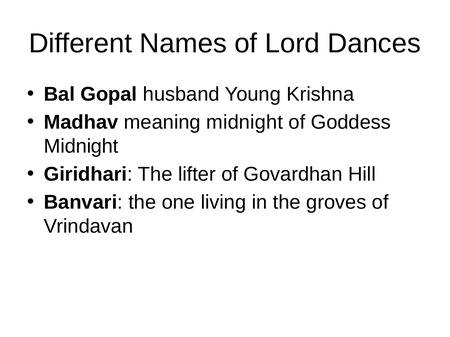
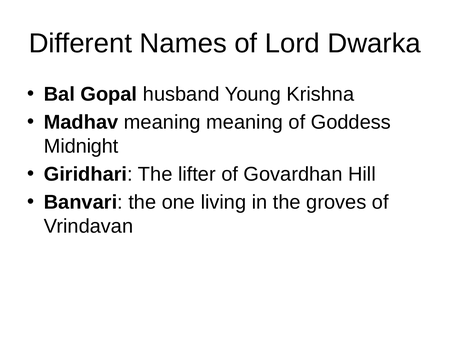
Dances: Dances -> Dwarka (374, 44)
meaning midnight: midnight -> meaning (245, 122)
